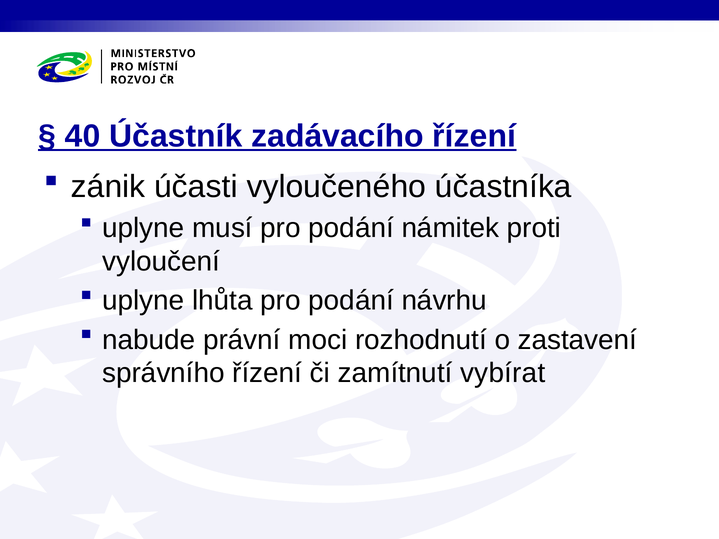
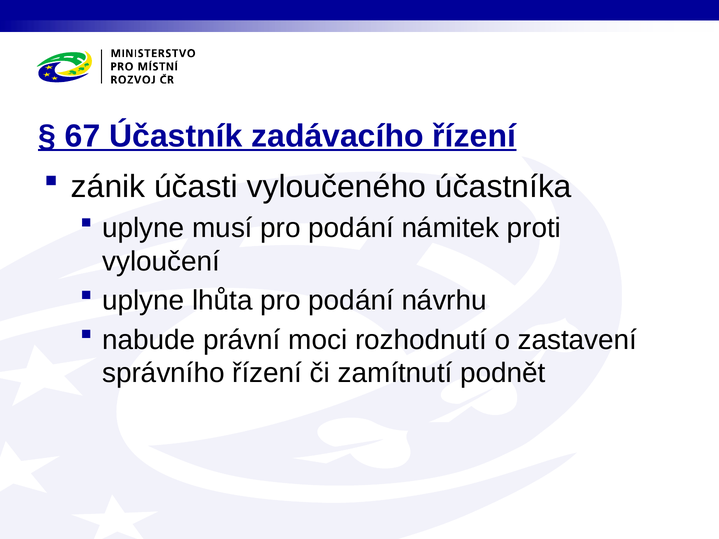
40: 40 -> 67 (83, 136)
vybírat: vybírat -> podnět (503, 373)
